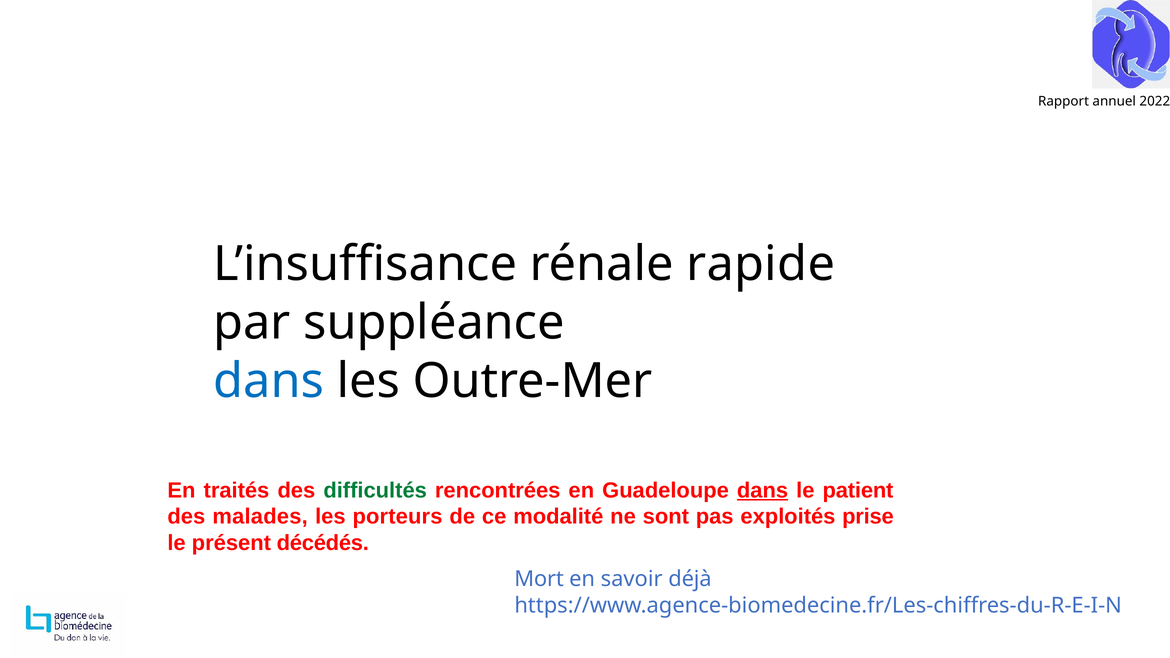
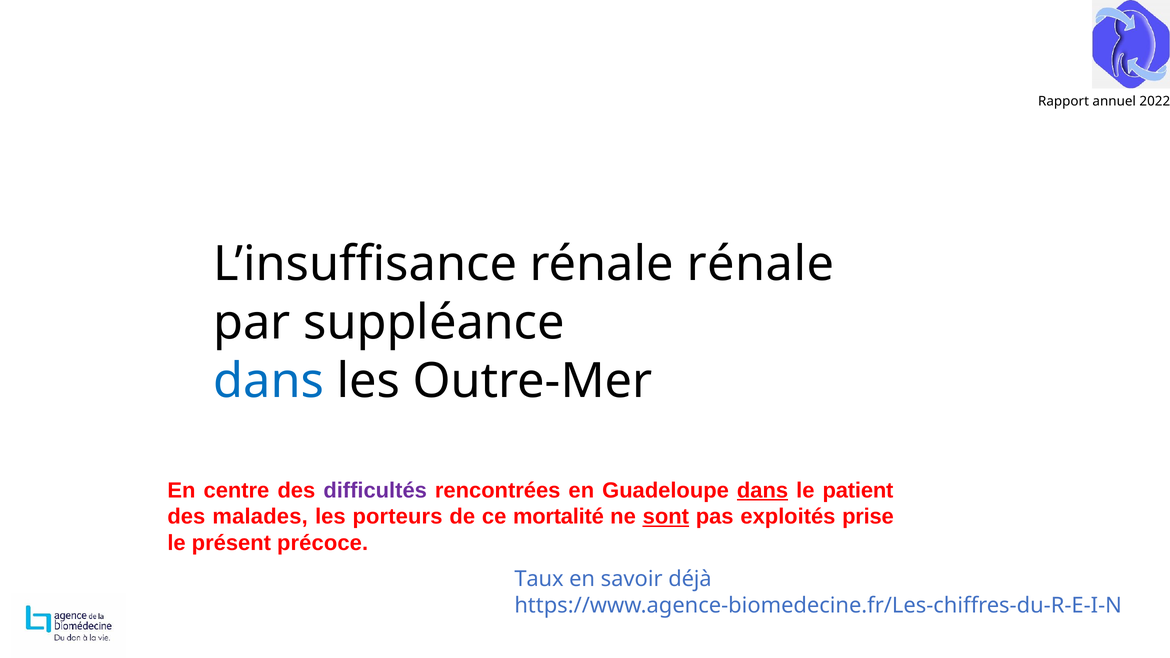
rénale rapide: rapide -> rénale (761, 264)
traités: traités -> centre (236, 491)
difficultés colour: green -> purple (375, 491)
modalité: modalité -> mortalité (558, 517)
sont underline: none -> present (666, 517)
décédés: décédés -> précoce (323, 543)
Mort: Mort -> Taux (539, 579)
